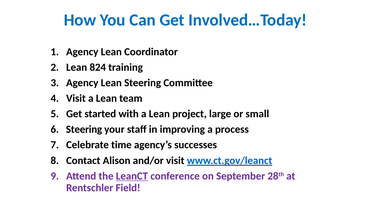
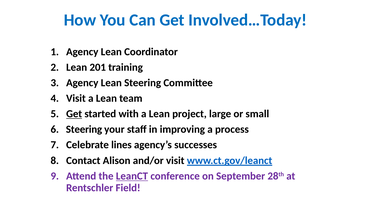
824: 824 -> 201 (98, 67)
Get underline: none -> present (74, 114)
time: time -> lines (121, 145)
